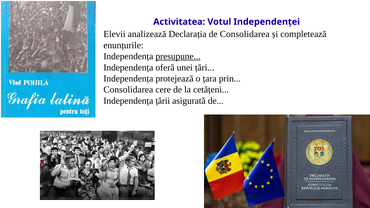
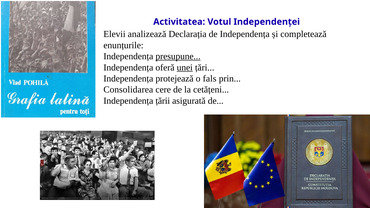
de Consolidarea: Consolidarea -> Independența (245, 34)
unei underline: none -> present (185, 67)
țara: țara -> fals (210, 79)
